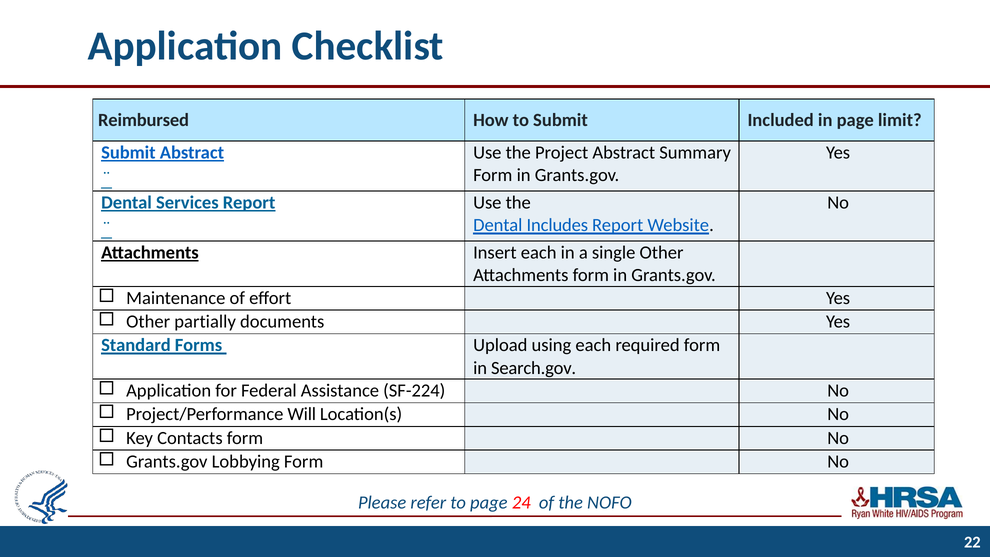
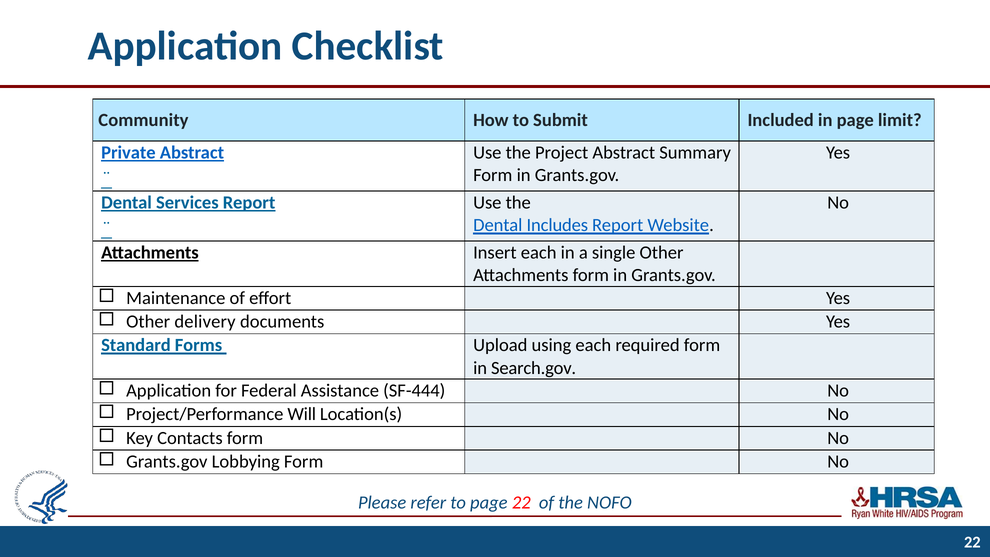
Reimbursed: Reimbursed -> Community (143, 120)
Submit: Submit -> Private (128, 153)
partially: partially -> delivery (205, 322)
SF-224: SF-224 -> SF-444 (414, 391)
page 24: 24 -> 22 (521, 502)
